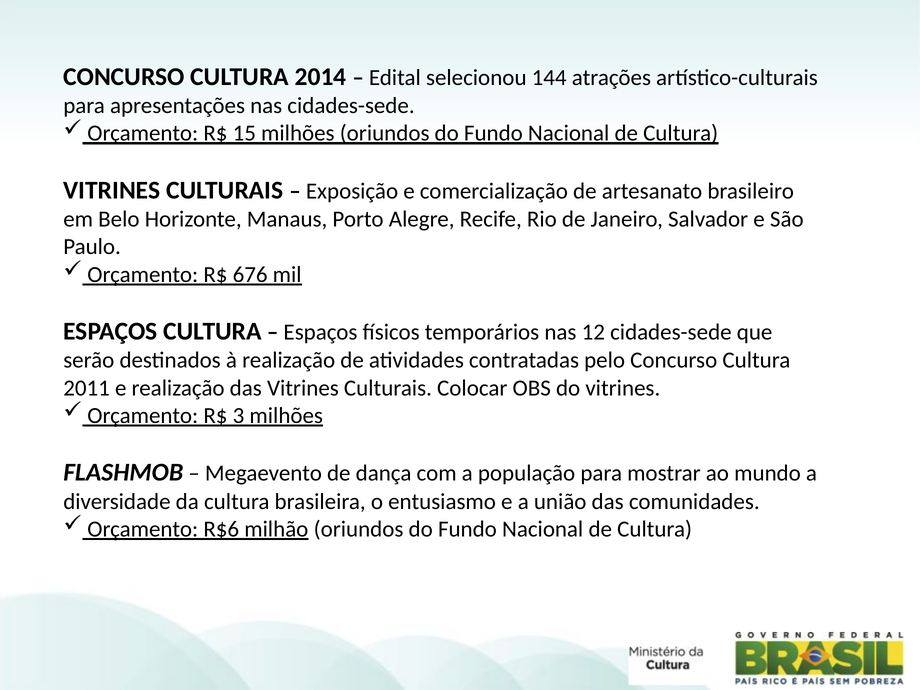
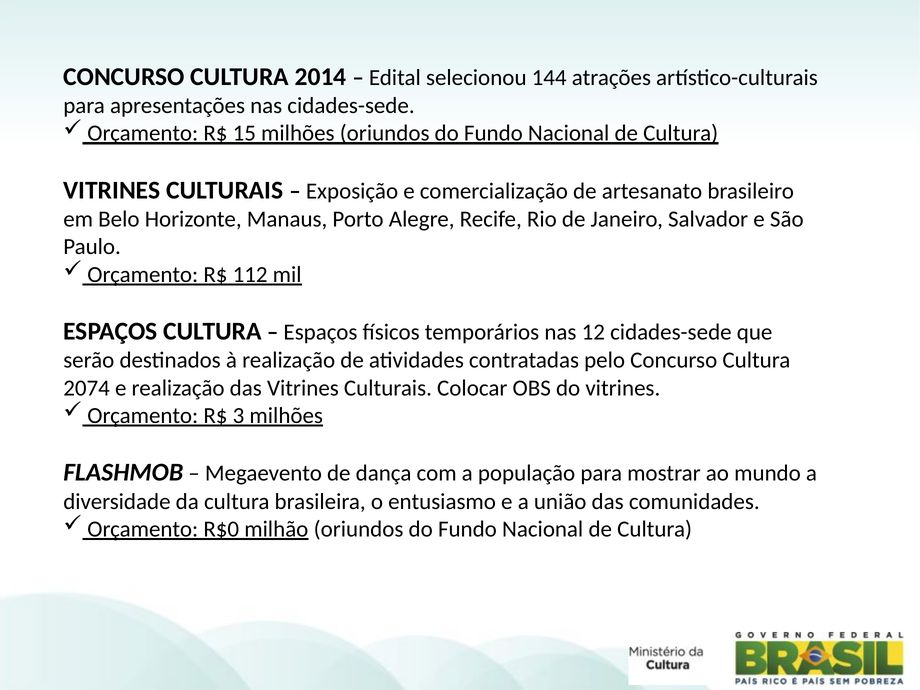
676: 676 -> 112 (250, 274)
2011: 2011 -> 2074 (87, 388)
R$6: R$6 -> R$0 (221, 529)
